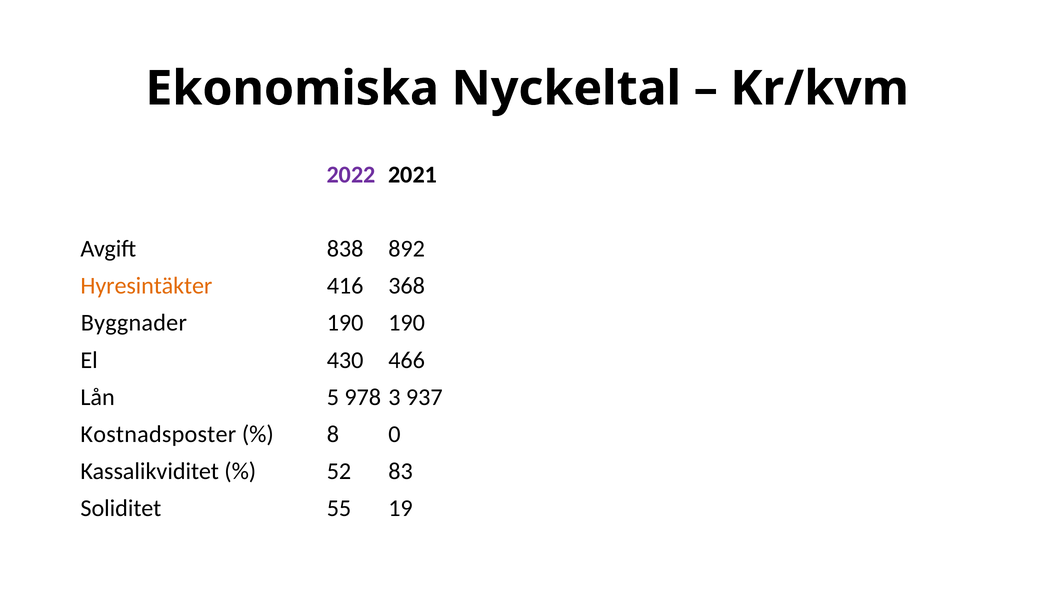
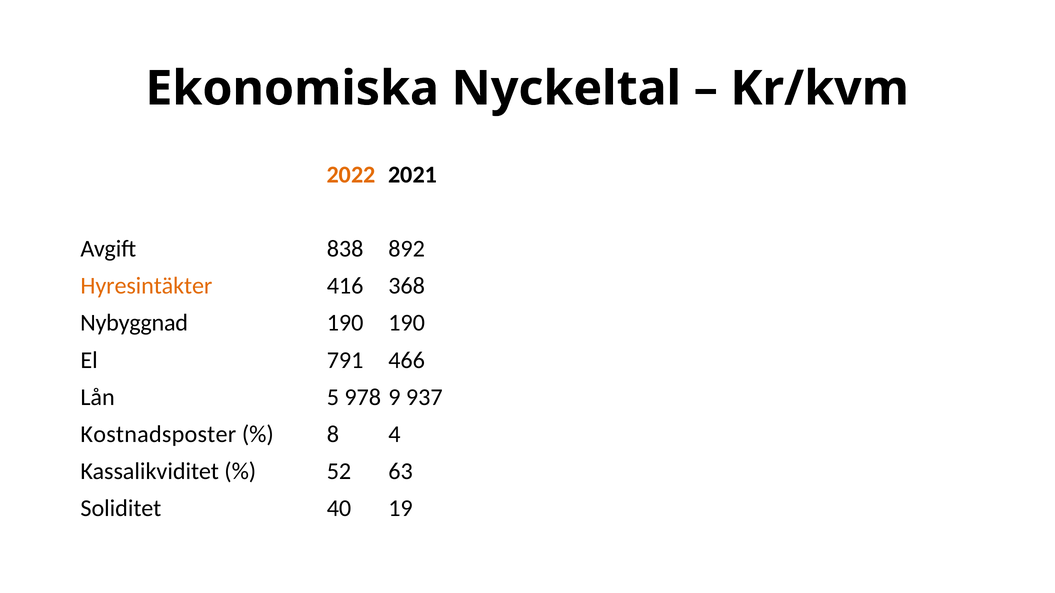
2022 colour: purple -> orange (351, 175)
Byggnader: Byggnader -> Nybyggnad (134, 323)
430: 430 -> 791 (345, 360)
3: 3 -> 9 (394, 397)
0: 0 -> 4 (394, 434)
83: 83 -> 63 (401, 472)
55: 55 -> 40 (339, 509)
